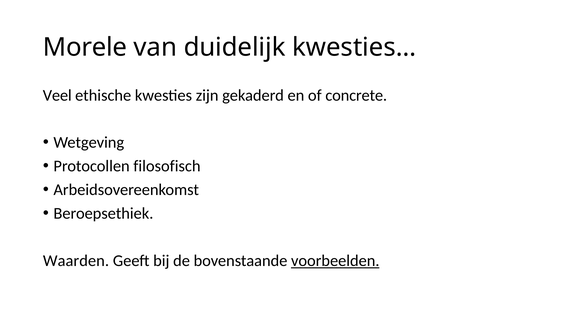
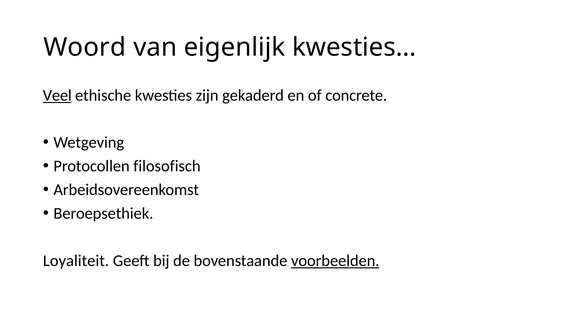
Morele: Morele -> Woord (85, 47)
duidelijk: duidelijk -> eigenlijk (235, 47)
Veel underline: none -> present (57, 95)
Waarden: Waarden -> Loyaliteit (76, 260)
